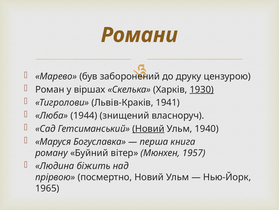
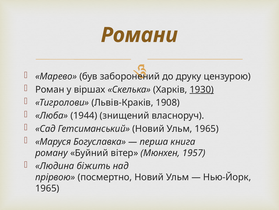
1941: 1941 -> 1908 (168, 102)
Новий underline: present -> none (148, 128)
Ульм 1940: 1940 -> 1965 (207, 128)
